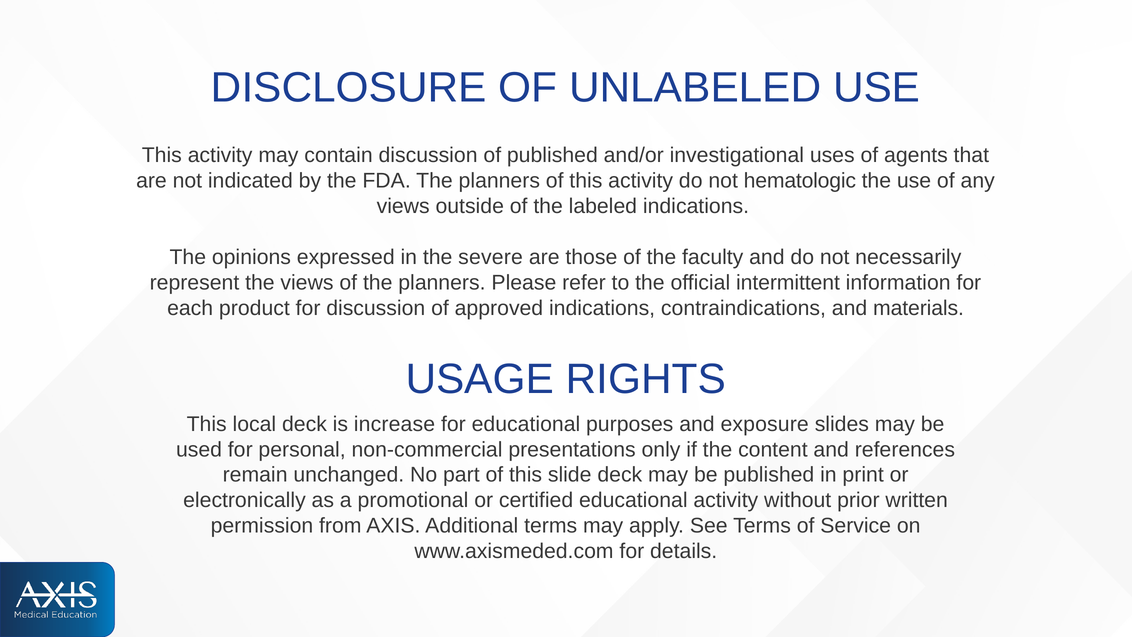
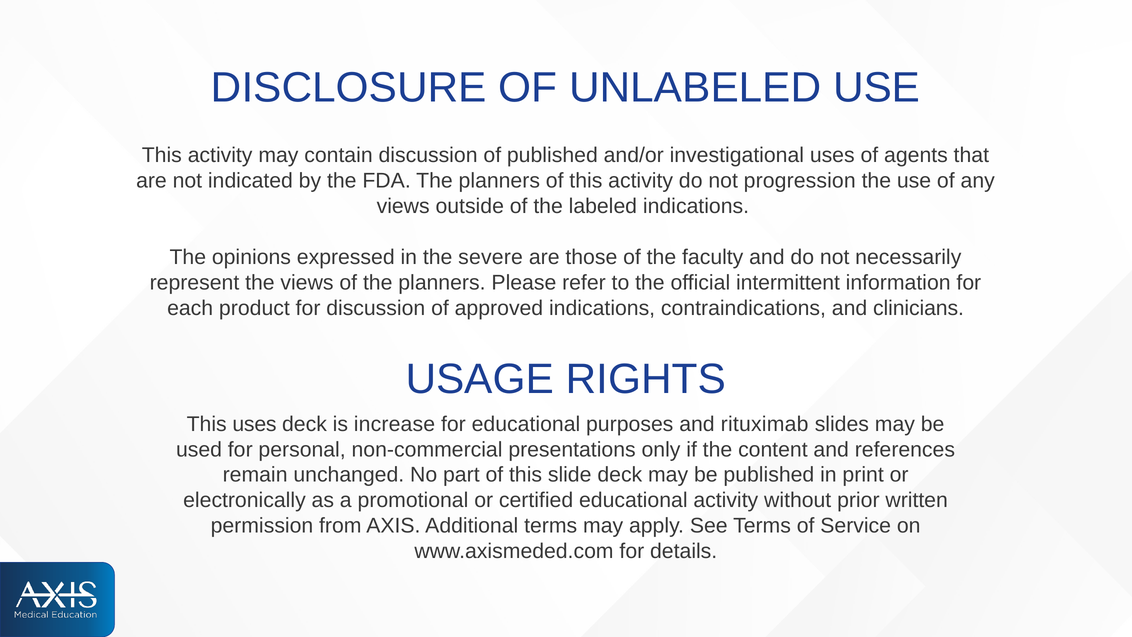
hematologic: hematologic -> progression (800, 181)
materials: materials -> clinicians (918, 308)
This local: local -> uses (255, 424)
exposure: exposure -> rituximab (765, 424)
